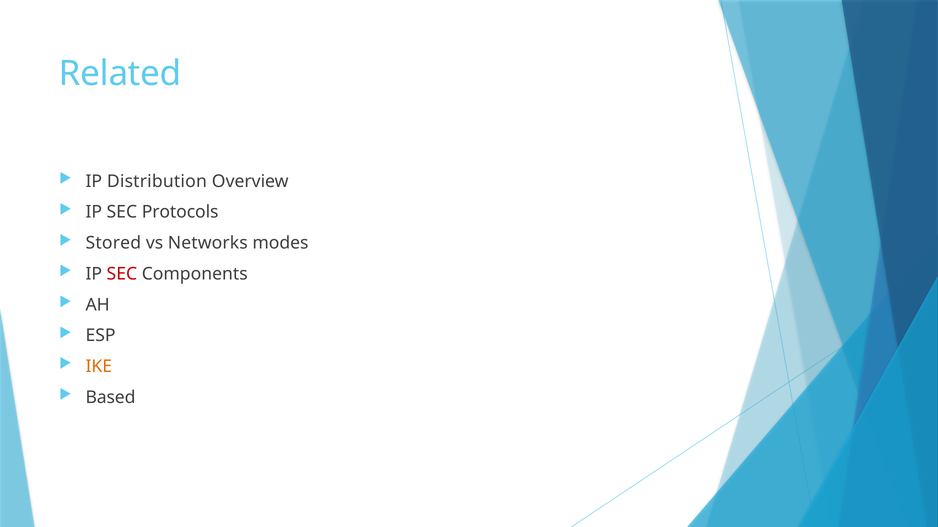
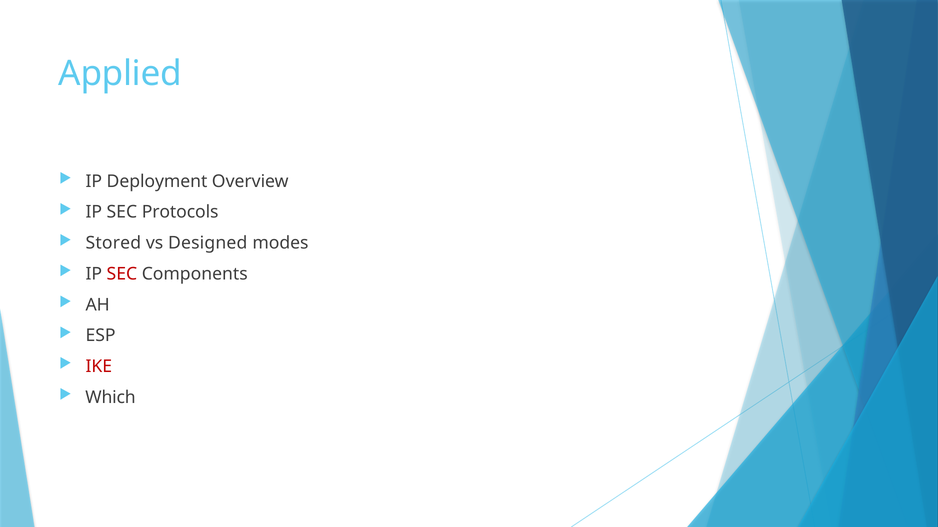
Related: Related -> Applied (120, 74)
Distribution: Distribution -> Deployment (157, 182)
Networks: Networks -> Designed (208, 243)
IKE colour: orange -> red (99, 367)
Based: Based -> Which (111, 398)
